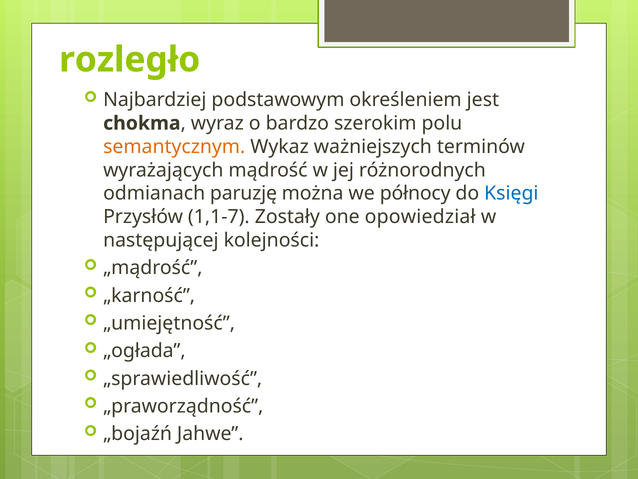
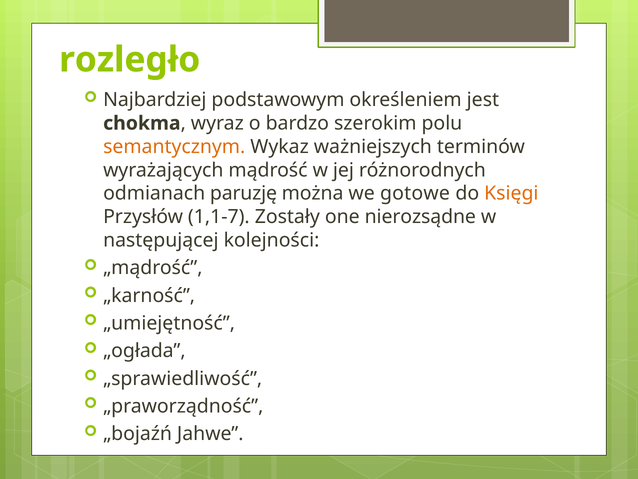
północy: północy -> gotowe (415, 193)
Księgi colour: blue -> orange (511, 193)
opowiedział: opowiedział -> nierozsądne (420, 217)
